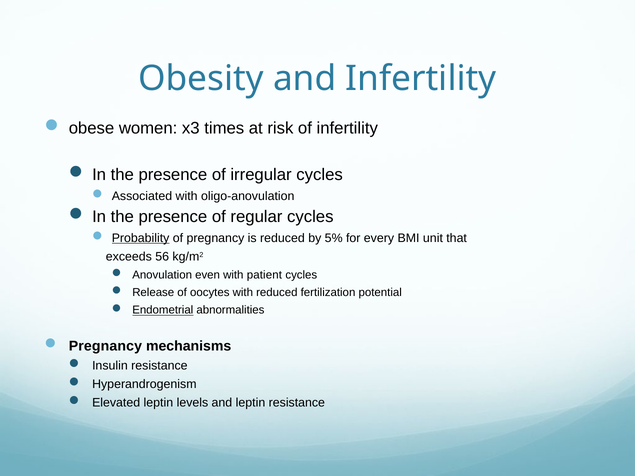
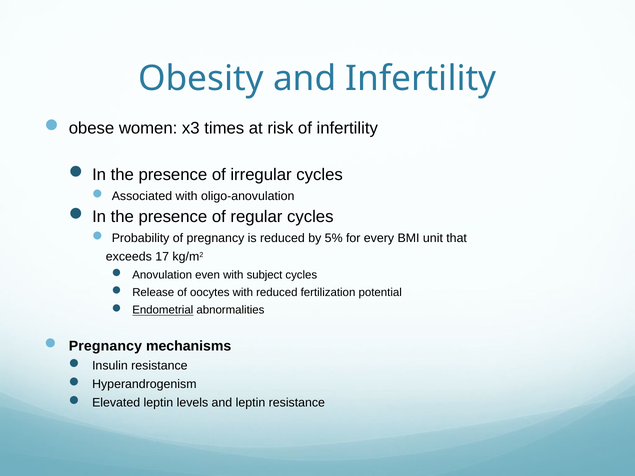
Probability underline: present -> none (141, 238)
56: 56 -> 17 (162, 257)
patient: patient -> subject (265, 275)
